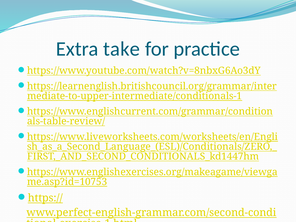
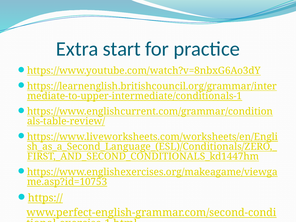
take: take -> start (122, 49)
